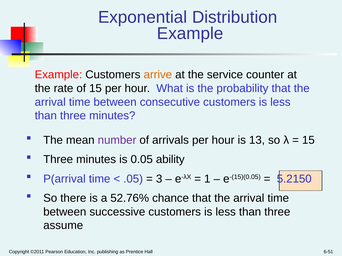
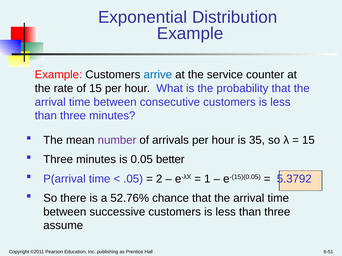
arrive colour: orange -> blue (158, 75)
13: 13 -> 35 (257, 140)
ability: ability -> better (170, 160)
3: 3 -> 2 (159, 179)
5.2150: 5.2150 -> 5.3792 (294, 179)
